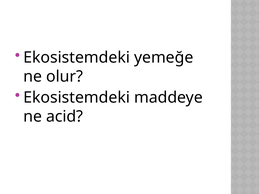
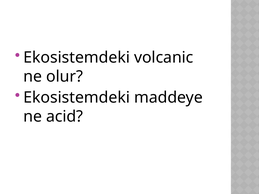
yemeğe: yemeğe -> volcanic (164, 57)
